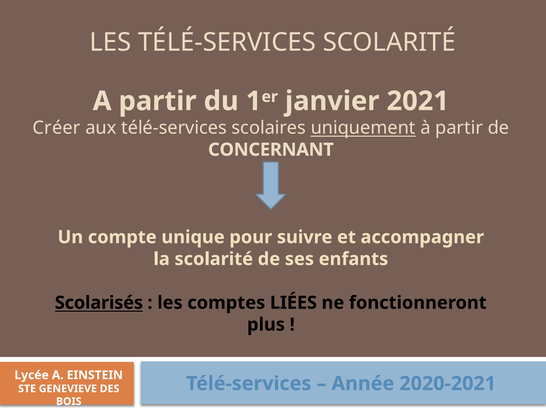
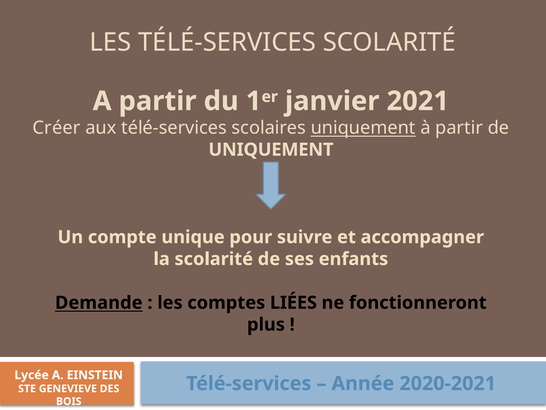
CONCERNANT: CONCERNANT -> UNIQUEMENT (271, 150)
Scolarisés: Scolarisés -> Demande (99, 302)
